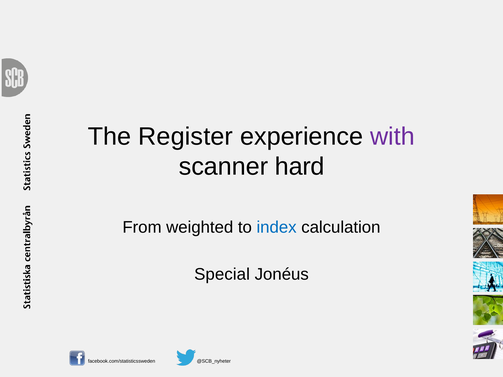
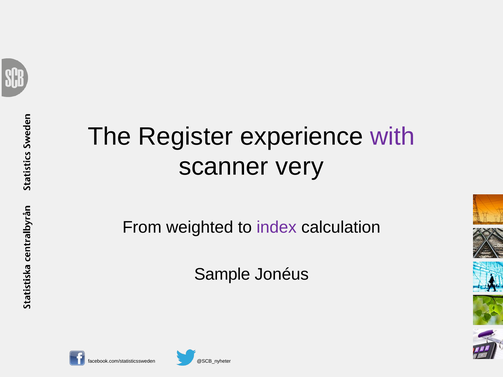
hard: hard -> very (299, 167)
index colour: blue -> purple (277, 228)
Special: Special -> Sample (222, 274)
